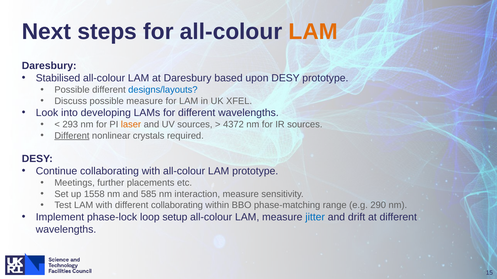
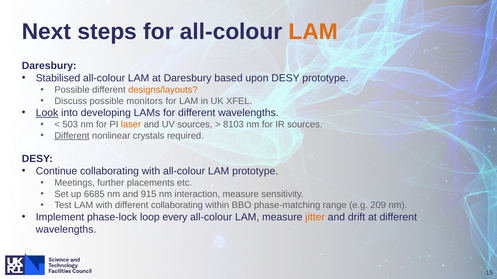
designs/layouts colour: blue -> orange (163, 90)
possible measure: measure -> monitors (145, 101)
Look underline: none -> present (47, 113)
293: 293 -> 503 (70, 125)
4372: 4372 -> 8103 (233, 125)
1558: 1558 -> 6685 (94, 194)
585: 585 -> 915 (149, 194)
290: 290 -> 209 (378, 206)
setup: setup -> every (175, 217)
jitter colour: blue -> orange (315, 217)
